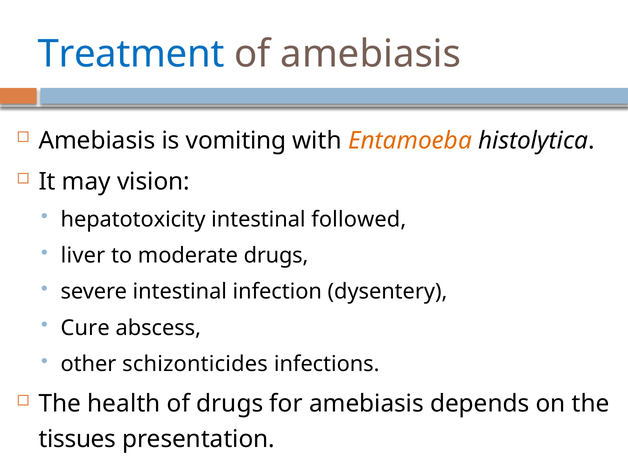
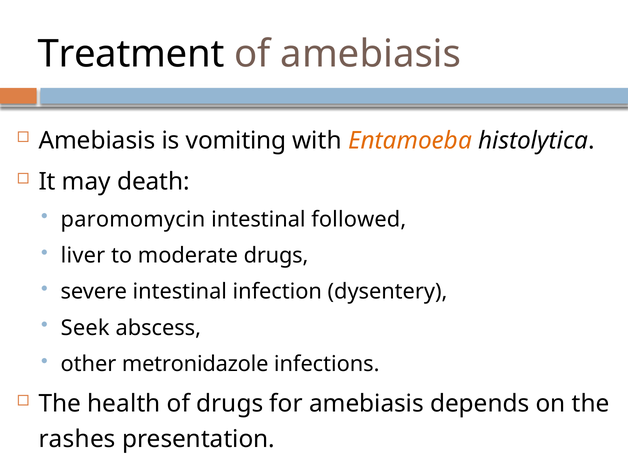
Treatment colour: blue -> black (131, 54)
vision: vision -> death (153, 182)
hepatotoxicity: hepatotoxicity -> paromomycin (133, 219)
Cure: Cure -> Seek (85, 328)
schizonticides: schizonticides -> metronidazole (195, 364)
tissues: tissues -> rashes (77, 439)
